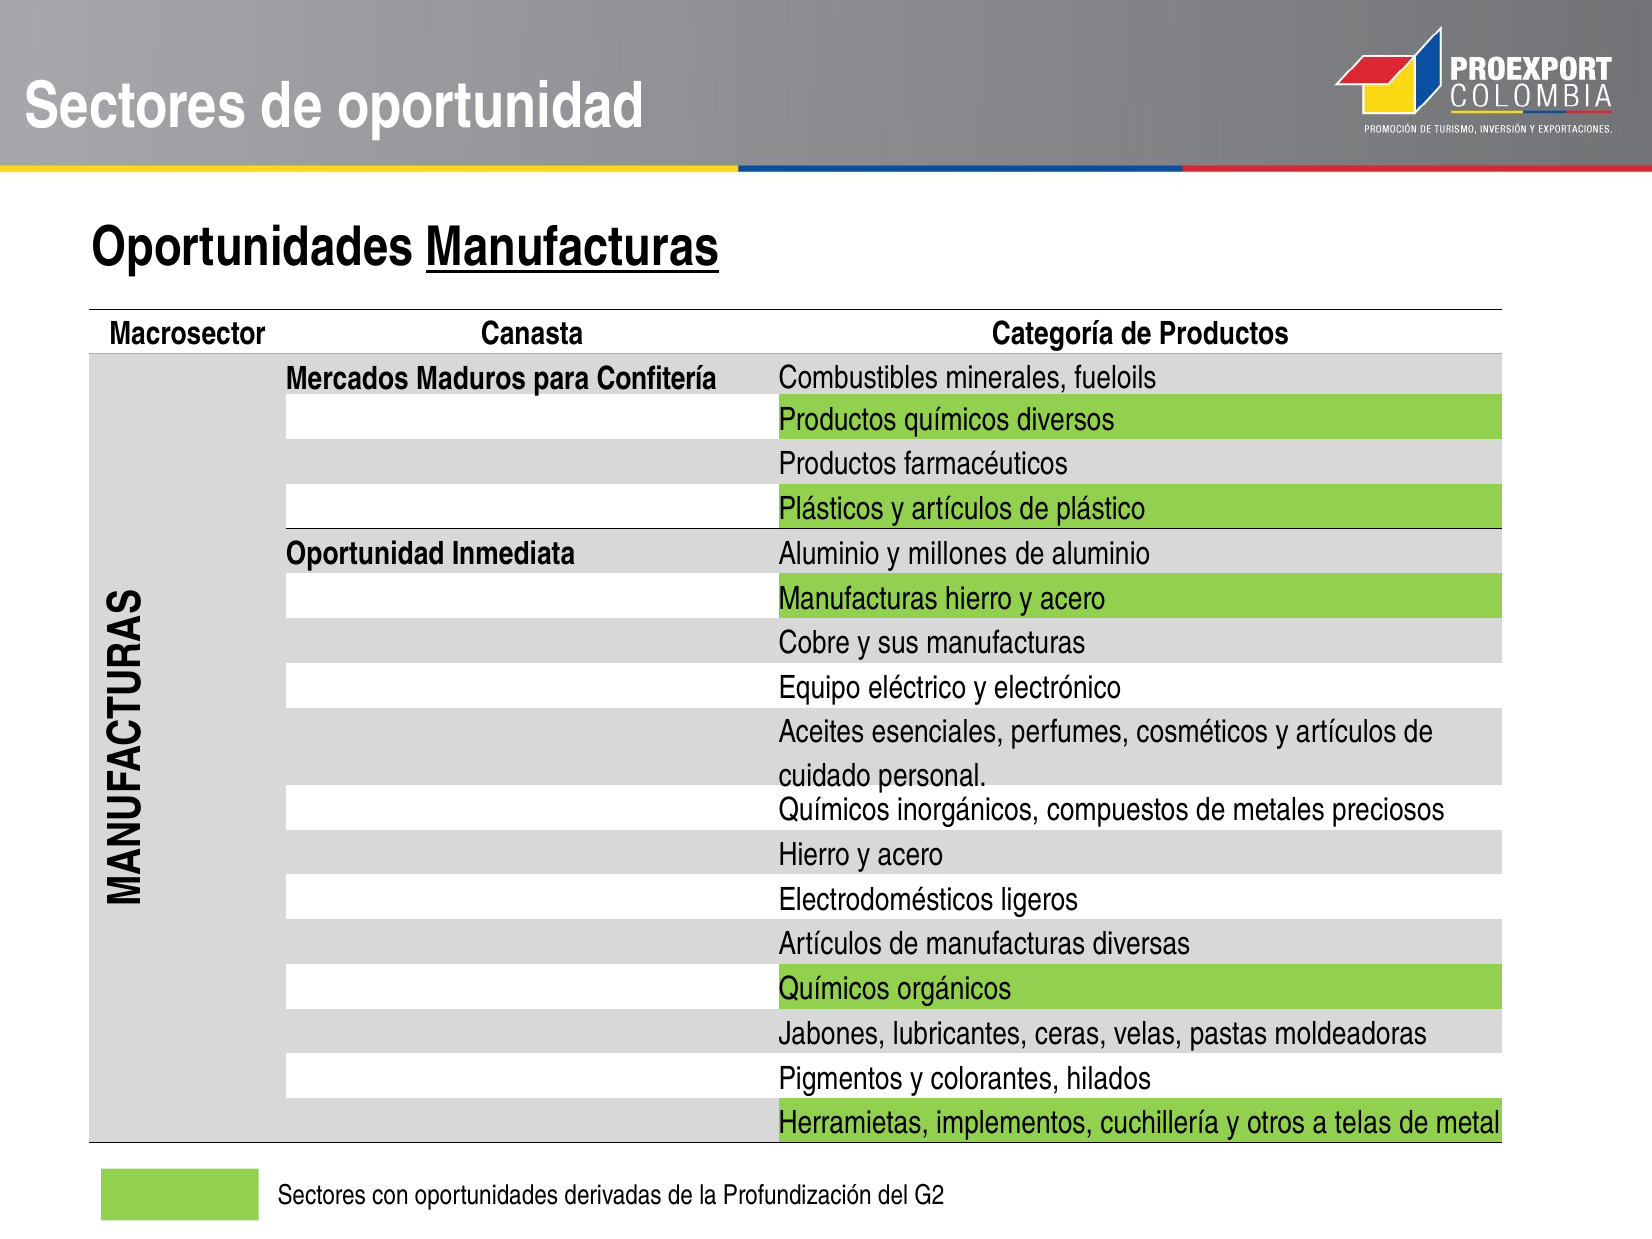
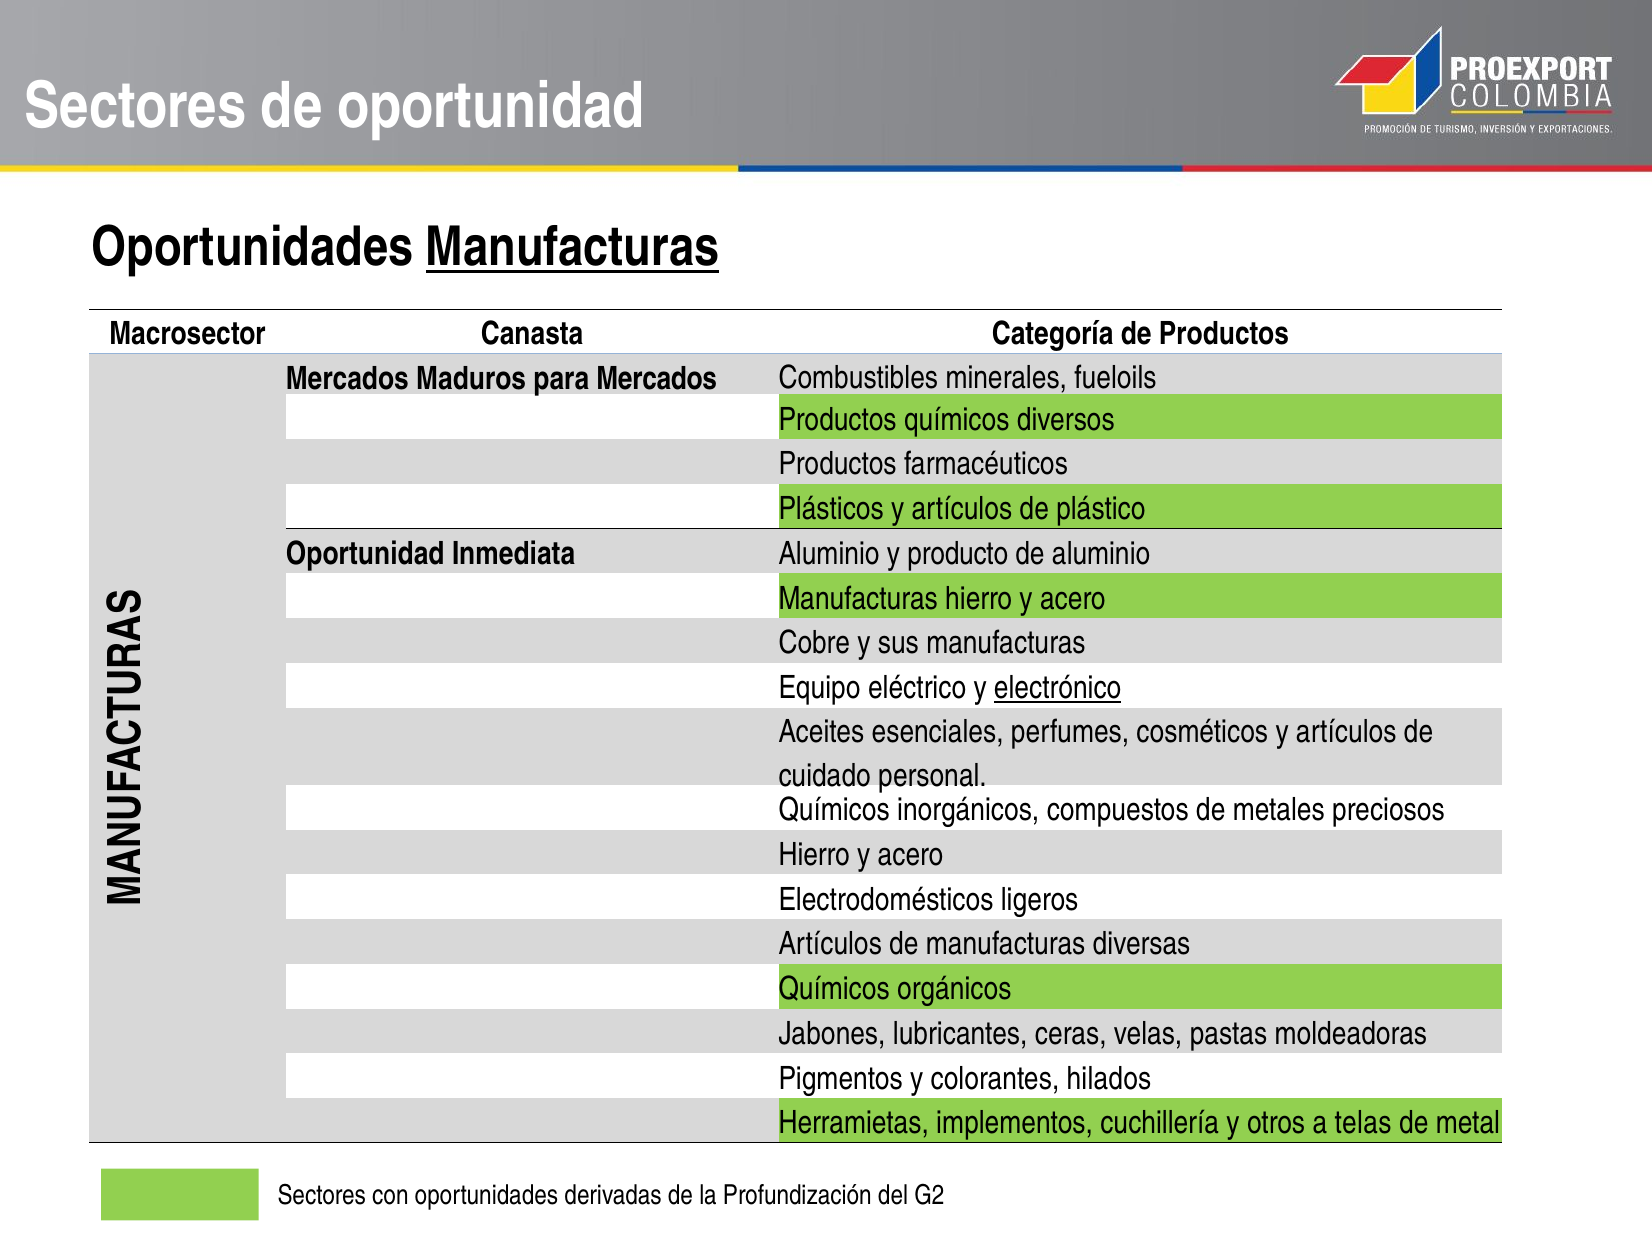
para Confitería: Confitería -> Mercados (657, 379)
millones: millones -> producto (958, 554)
electrónico underline: none -> present (1058, 688)
